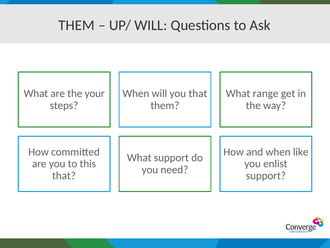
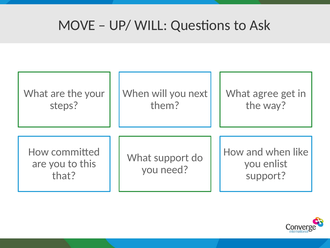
THEM: THEM -> MOVE (77, 25)
you that: that -> next (198, 93)
range: range -> agree (266, 93)
